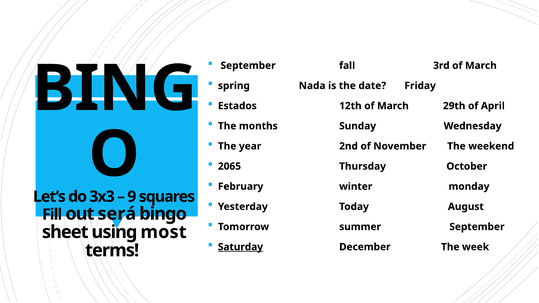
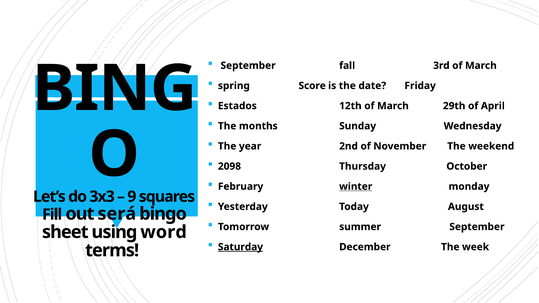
Nada: Nada -> Score (312, 86)
2065: 2065 -> 2098 (229, 166)
winter underline: none -> present (356, 187)
most: most -> word (164, 232)
